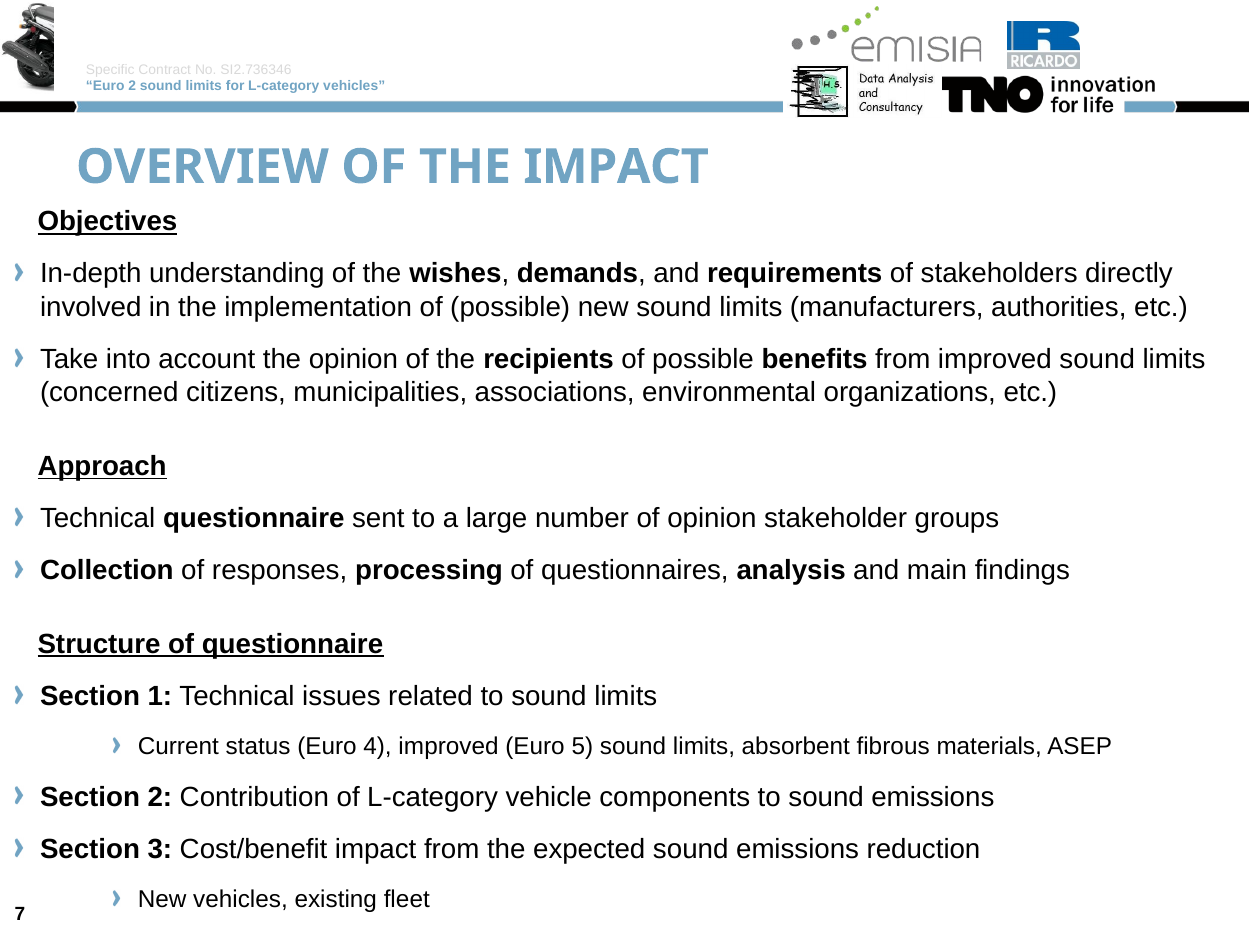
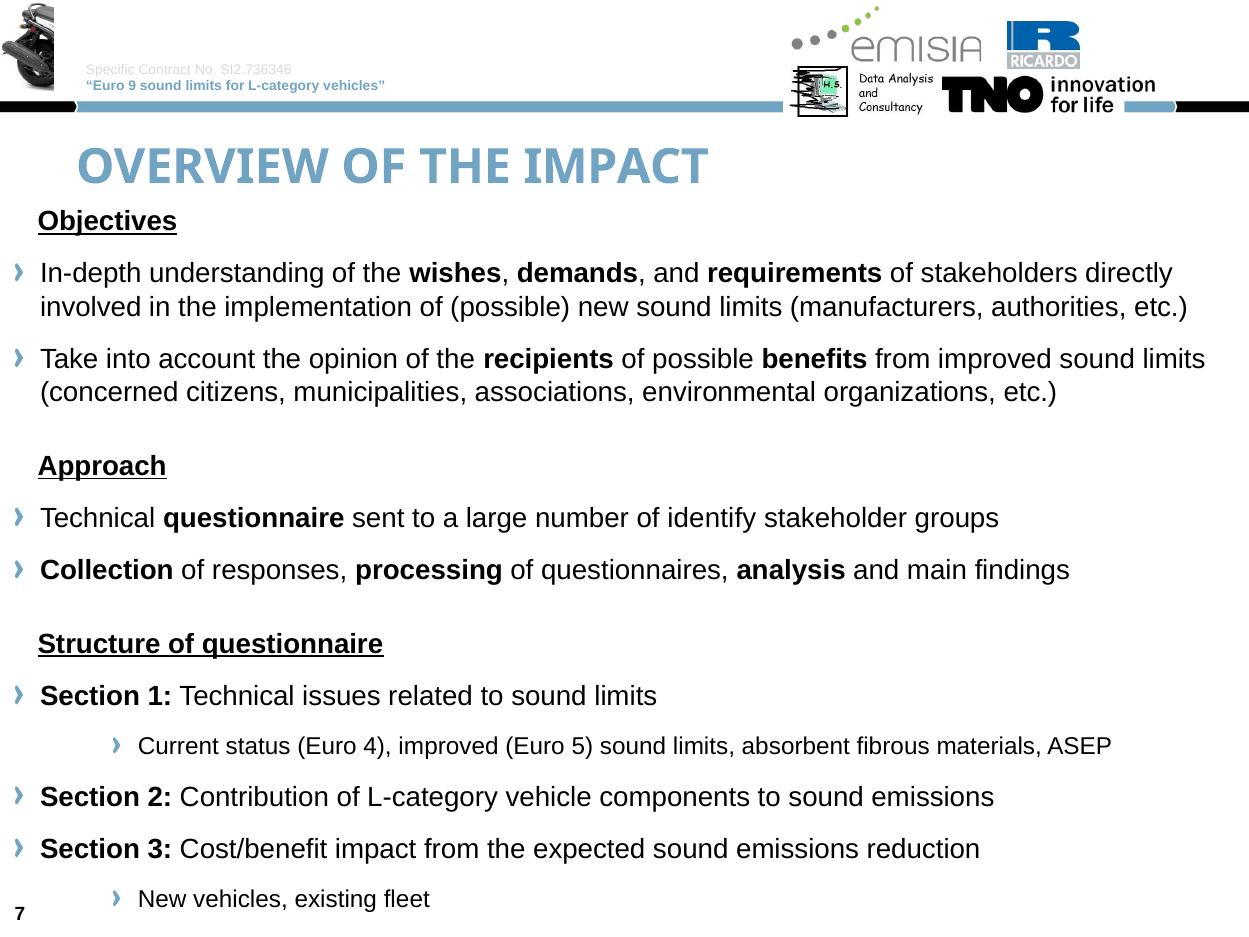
Euro 2: 2 -> 9 (132, 86)
of opinion: opinion -> identify (712, 518)
